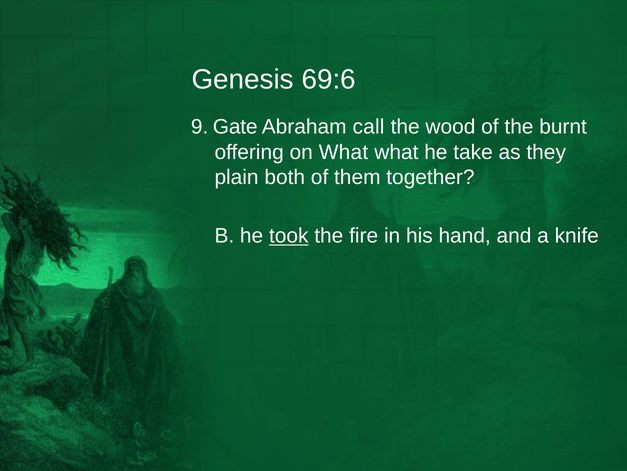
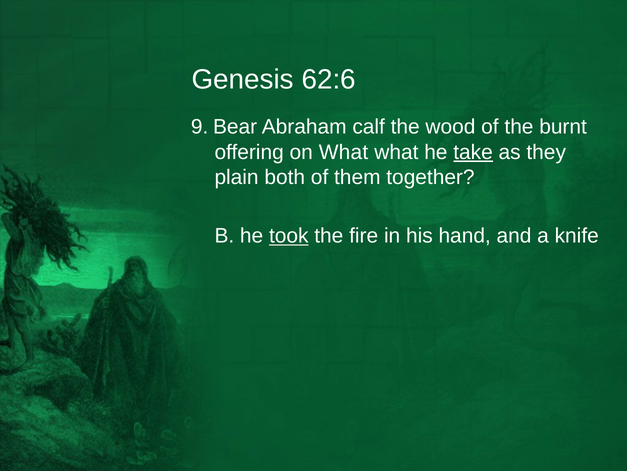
69:6: 69:6 -> 62:6 (329, 79)
Gate: Gate -> Bear (235, 127)
call: call -> calf (369, 127)
take underline: none -> present (473, 152)
